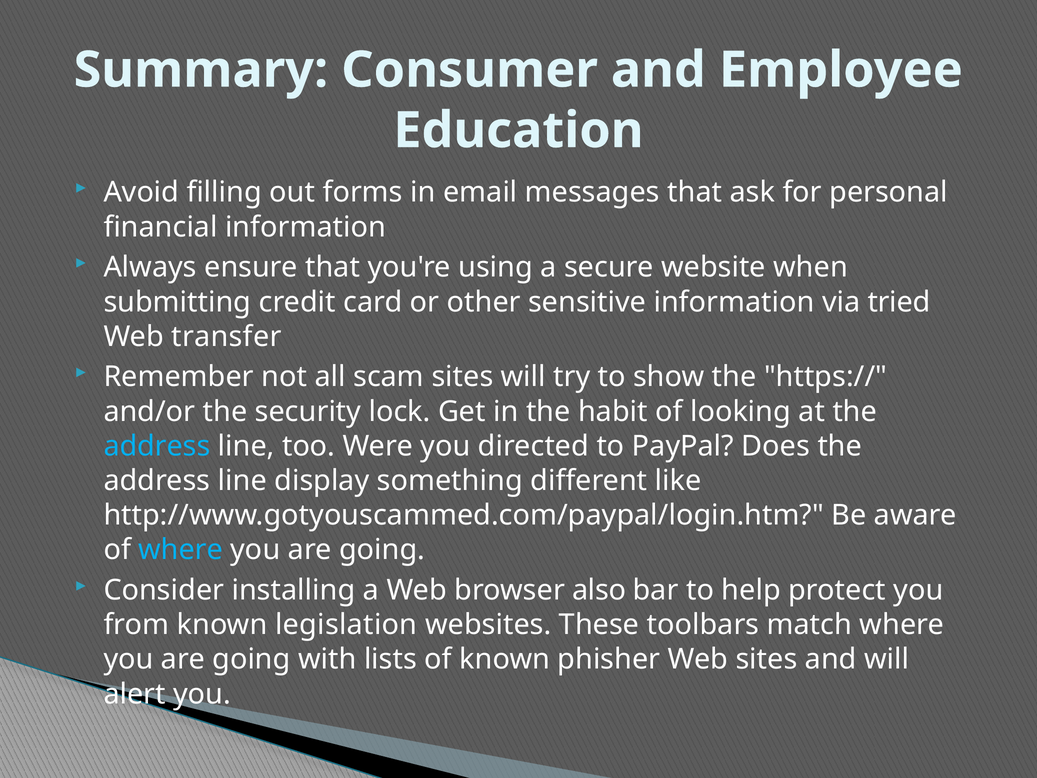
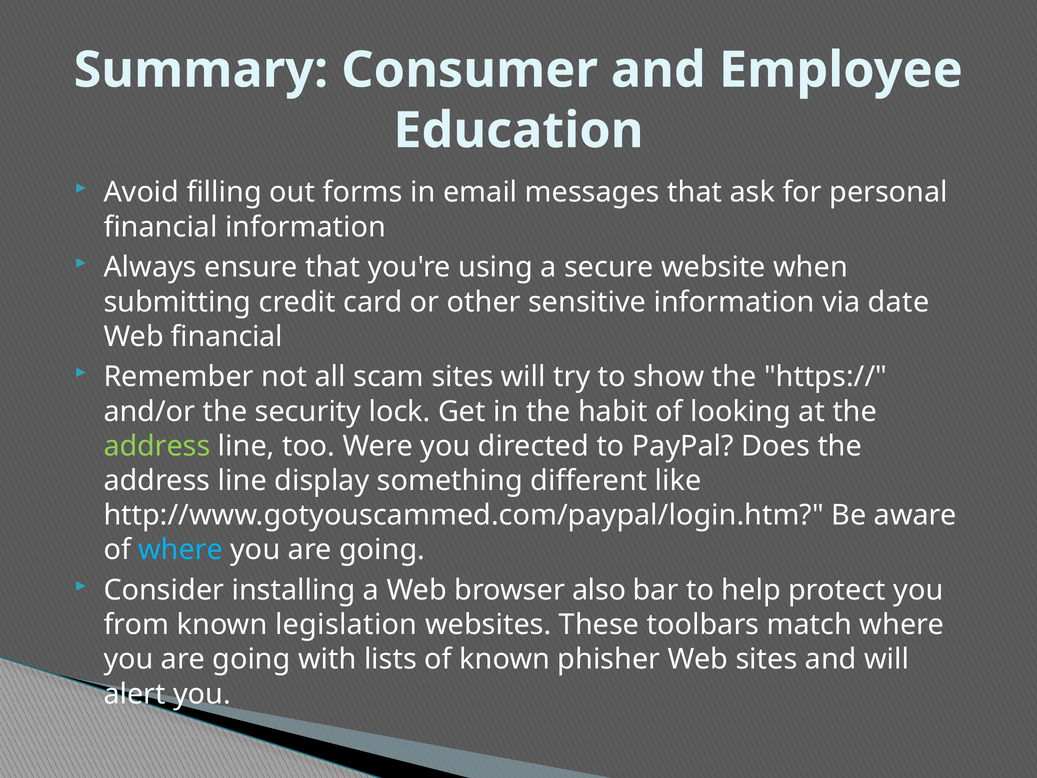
tried: tried -> date (899, 302)
Web transfer: transfer -> financial (227, 336)
address colour: light blue -> light green (157, 446)
